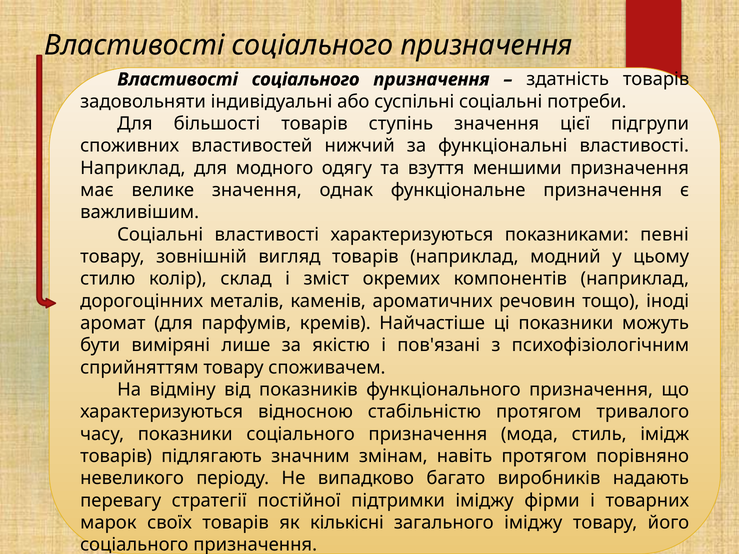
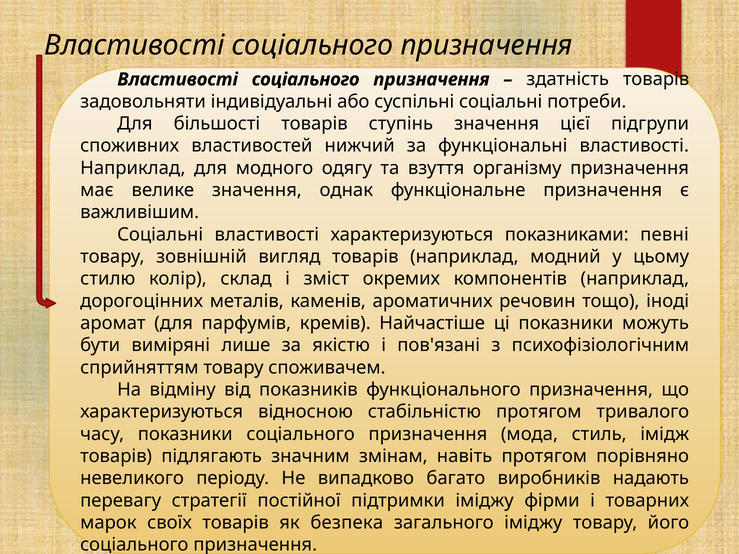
меншими: меншими -> організму (517, 168)
кількісні: кількісні -> безпека (347, 523)
